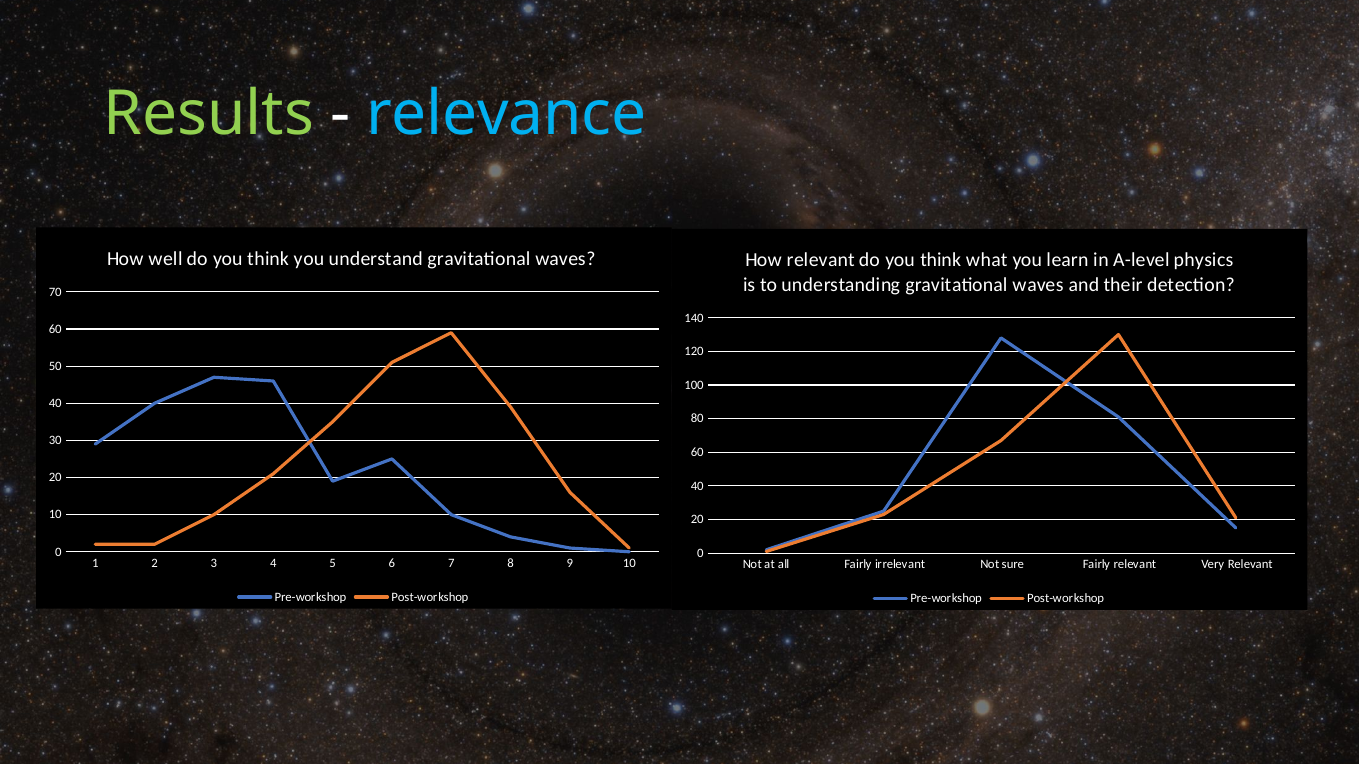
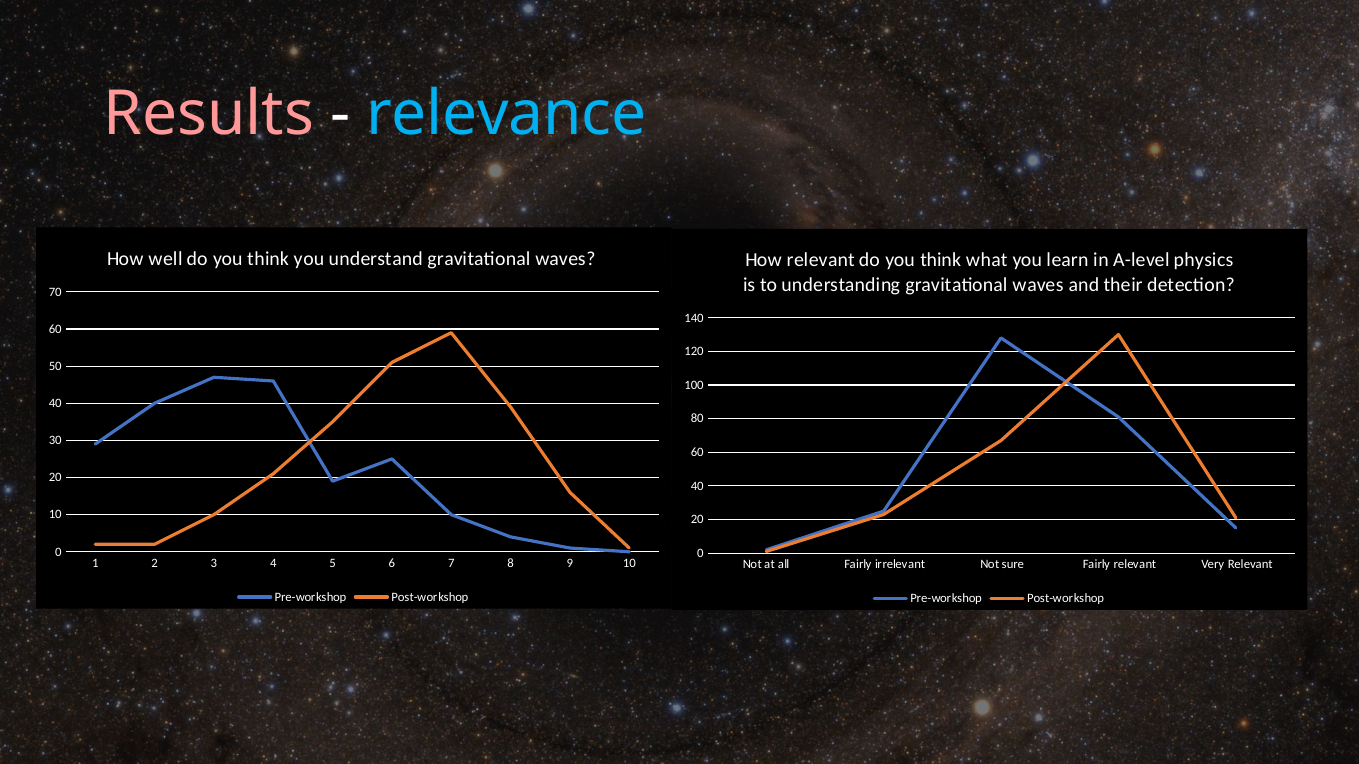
Results colour: light green -> pink (209, 114)
